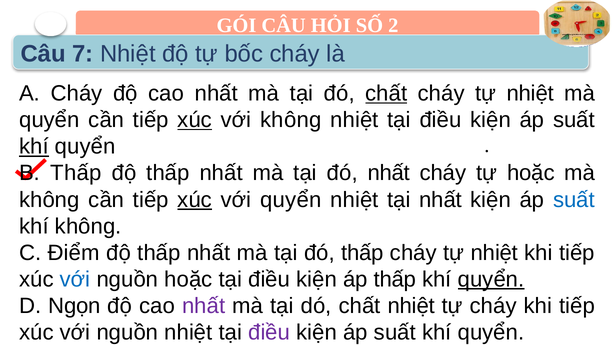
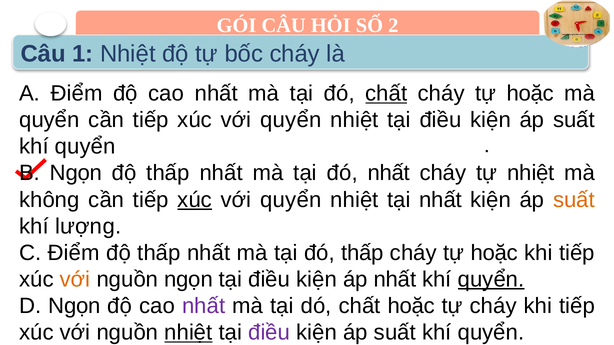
7: 7 -> 1 (83, 54)
A Cháy: Cháy -> Điểm (77, 94)
nhiệt: nhiệt -> hoặc (530, 94)
xúc underline: present -> none (195, 120)
không: không -> quyển (291, 120)
khí underline: present -> none (34, 147)
B Thấp: Thấp -> Ngọn (76, 173)
tự hoặc: hoặc -> nhiệt (531, 173)
suất colour: blue -> orange (574, 200)
khí không: không -> lượng (88, 227)
nhiệt: nhiệt -> hoặc (494, 253)
với colour: blue -> orange (75, 280)
nguồn hoặc: hoặc -> ngọn (189, 280)
áp thấp: thấp -> nhất (395, 280)
chất nhiệt: nhiệt -> hoặc (411, 306)
nhiệt underline: none -> present (188, 333)
